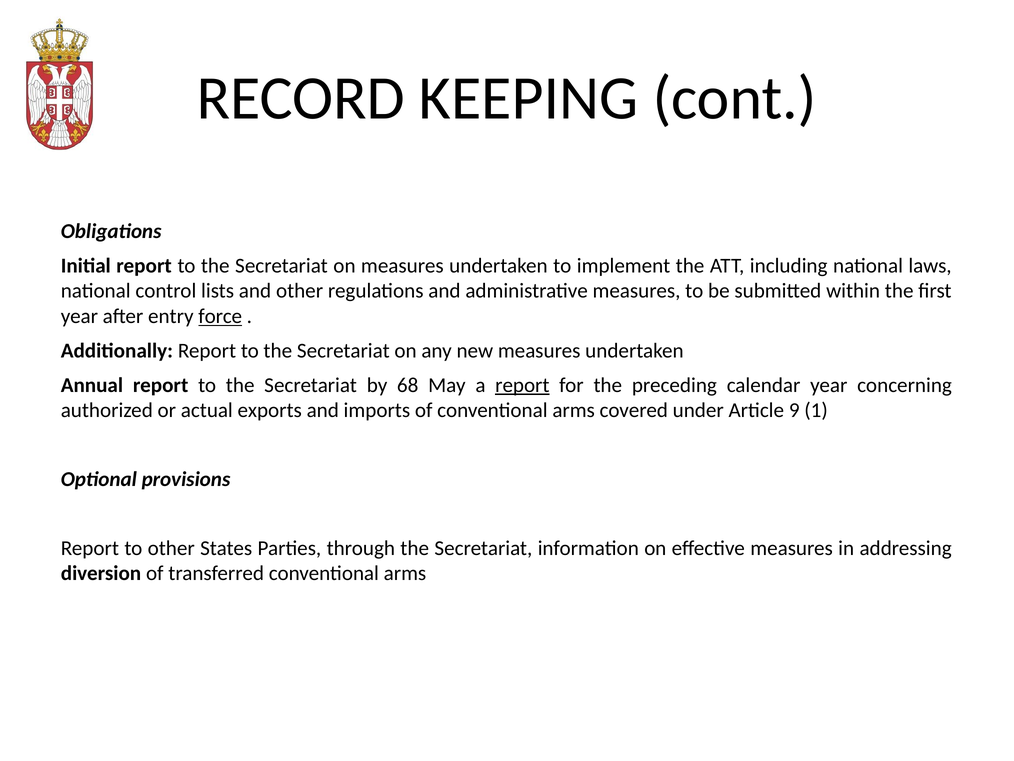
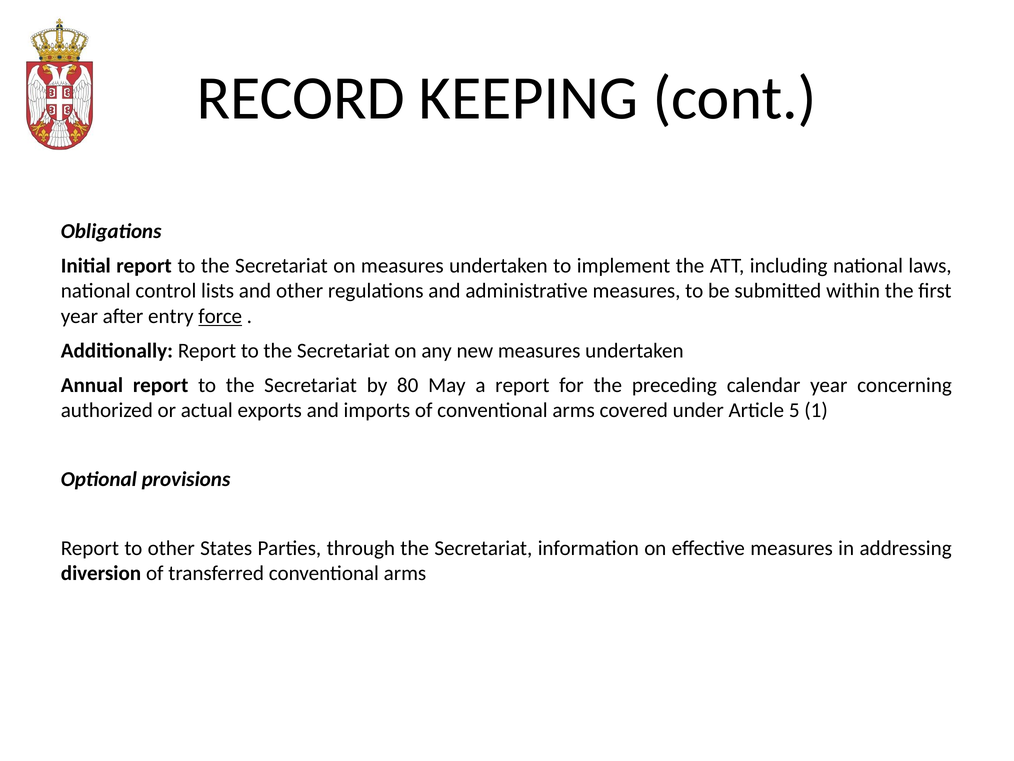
68: 68 -> 80 (408, 385)
report underline: present -> none (522, 385)
9: 9 -> 5 (794, 410)
